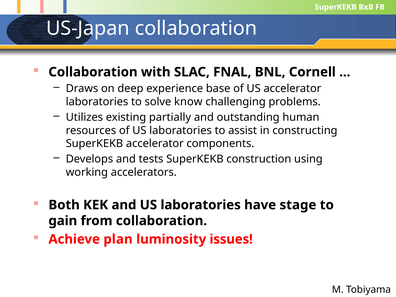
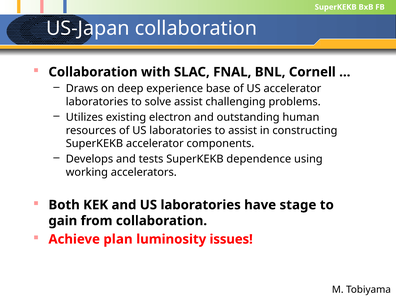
solve know: know -> assist (188, 102)
partially: partially -> electron (170, 117)
construction: construction -> dependence (259, 159)
